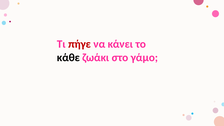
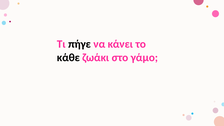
πήγε colour: red -> black (80, 44)
